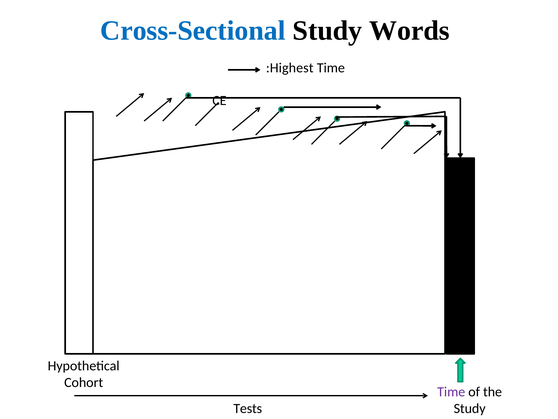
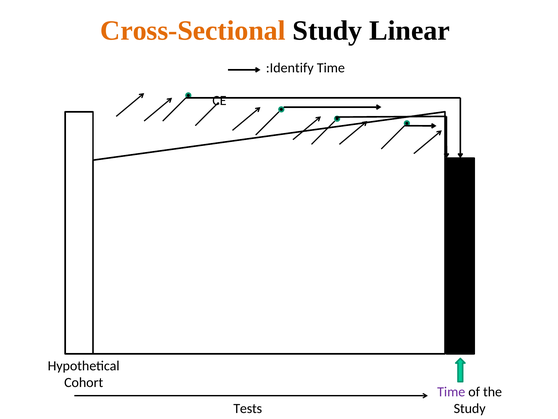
Cross-Sectional colour: blue -> orange (193, 31)
Words: Words -> Linear (410, 31)
:Highest: :Highest -> :Identify (290, 68)
